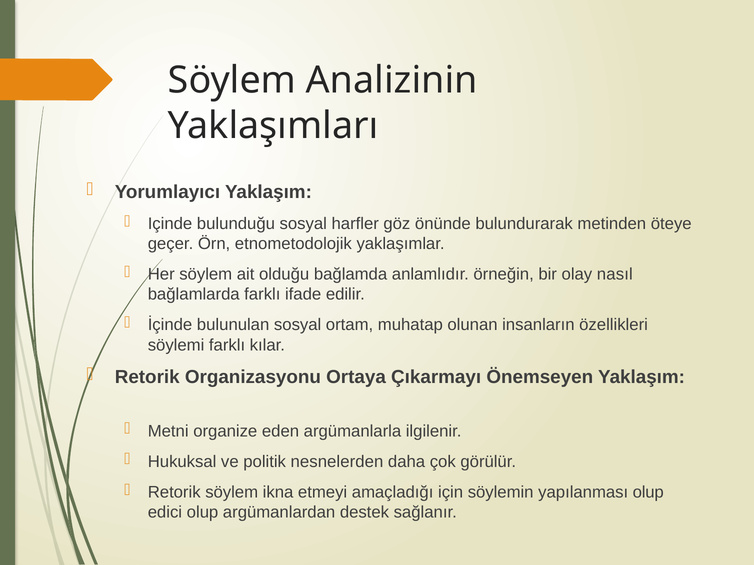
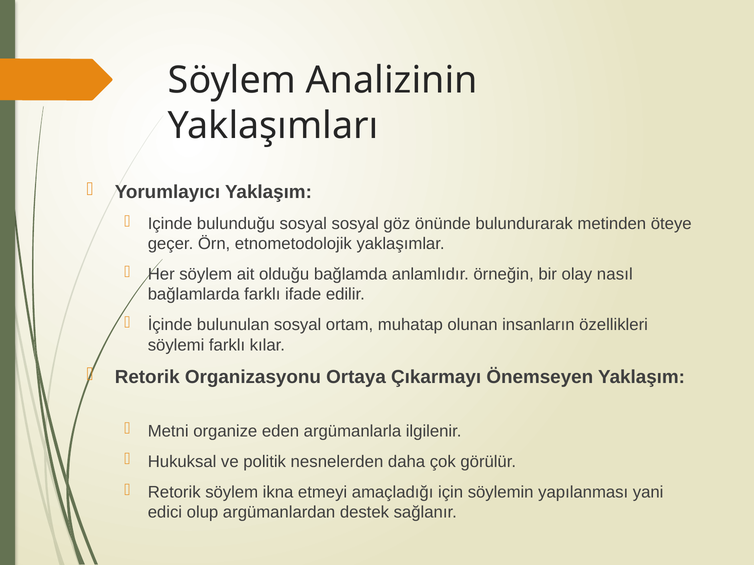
sosyal harfler: harfler -> sosyal (355, 224)
yapılanması olup: olup -> yani (648, 493)
